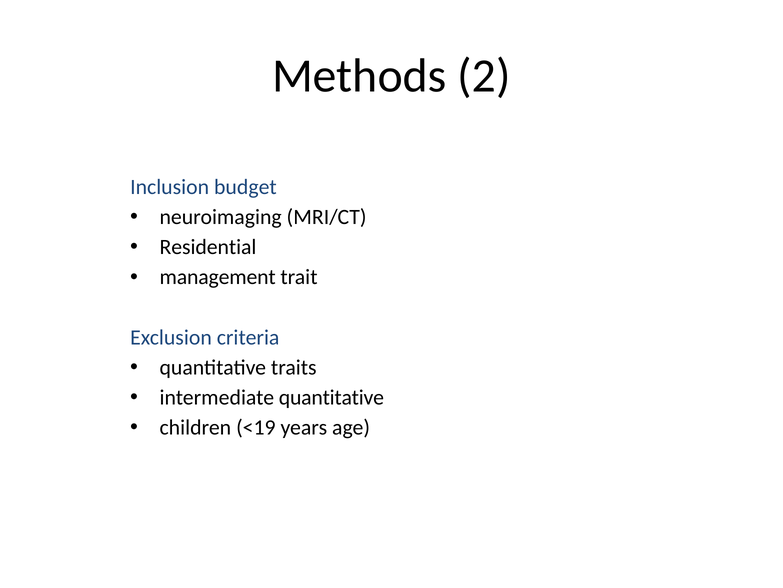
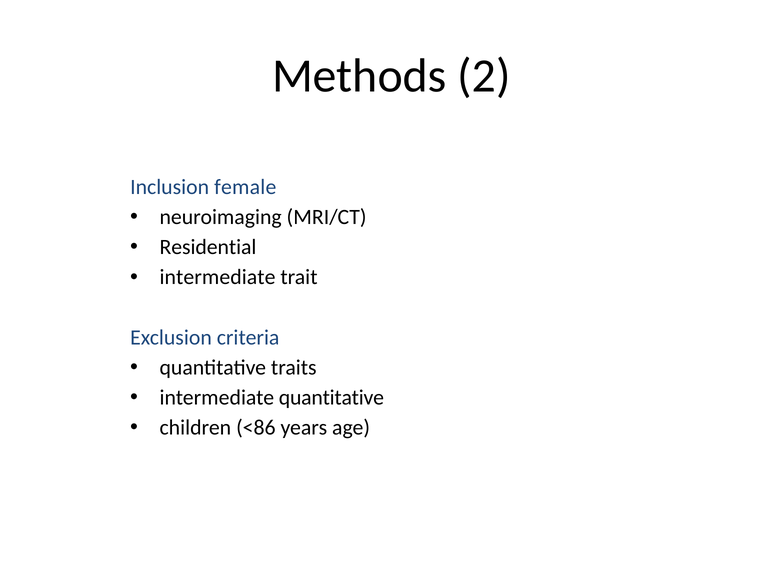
budget: budget -> female (245, 187)
management: management -> intermediate (218, 277)
<19: <19 -> <86 (256, 427)
